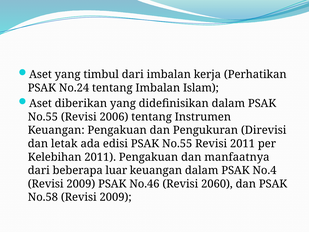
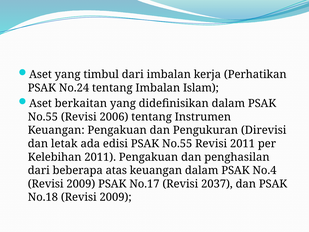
diberikan: diberikan -> berkaitan (81, 103)
manfaatnya: manfaatnya -> penghasilan (237, 157)
luar: luar -> atas (116, 170)
No.46: No.46 -> No.17 (144, 184)
2060: 2060 -> 2037 (217, 184)
No.58: No.58 -> No.18 (43, 197)
